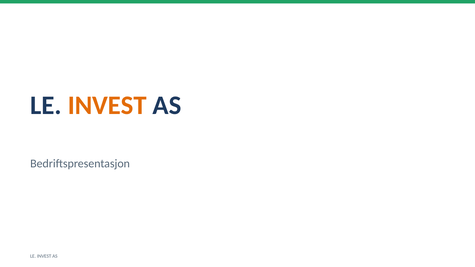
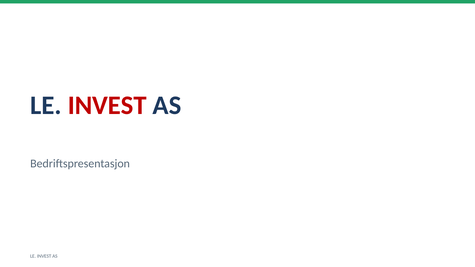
INVEST colour: orange -> red (107, 105)
